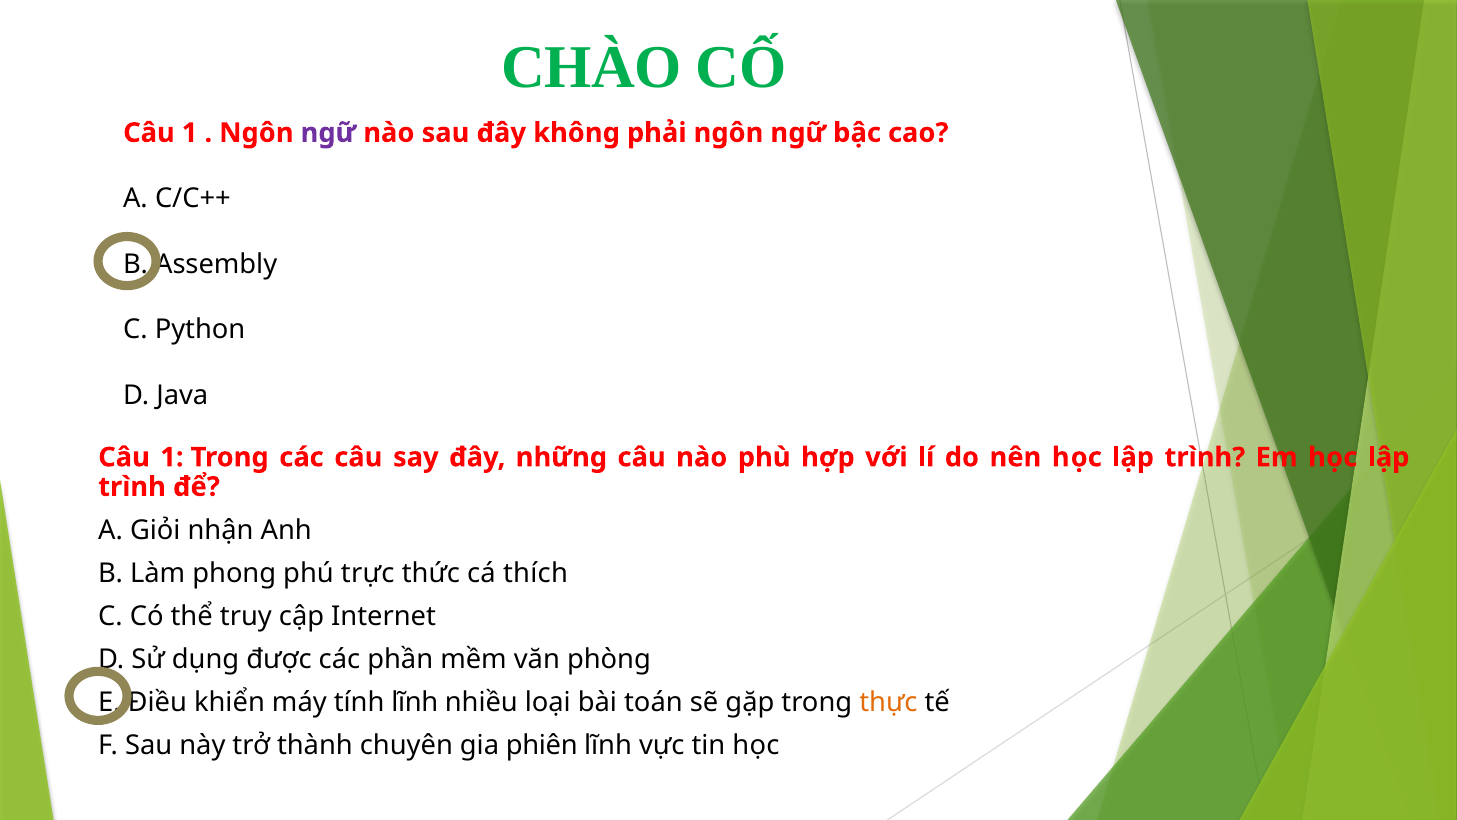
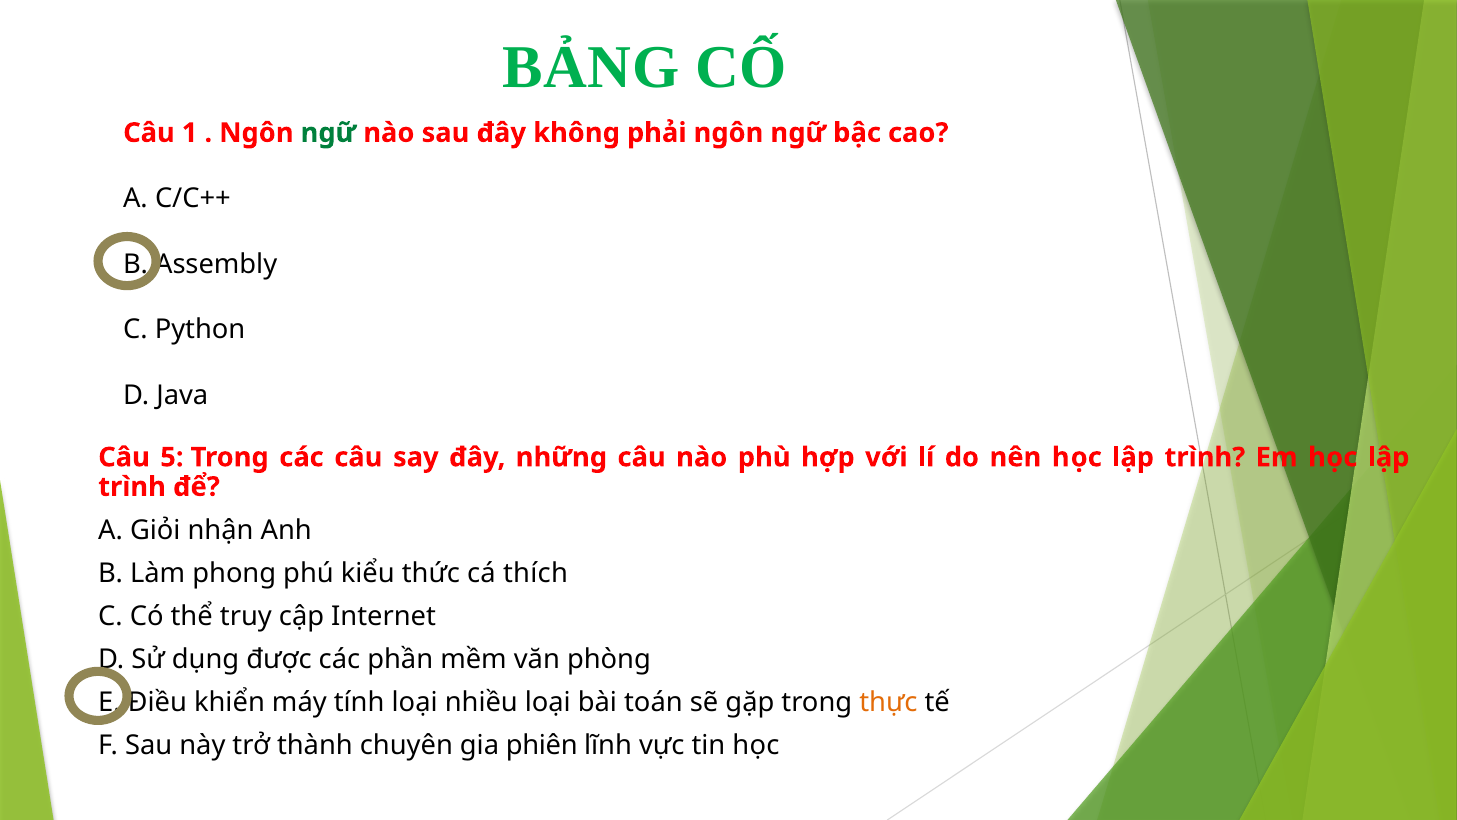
CHÀO: CHÀO -> BẢNG (591, 67)
ngữ colour: purple -> green (328, 133)
1: 1 -> 5 (172, 457)
trực: trực -> kiểu (368, 573)
tính lĩnh: lĩnh -> loại (415, 702)
